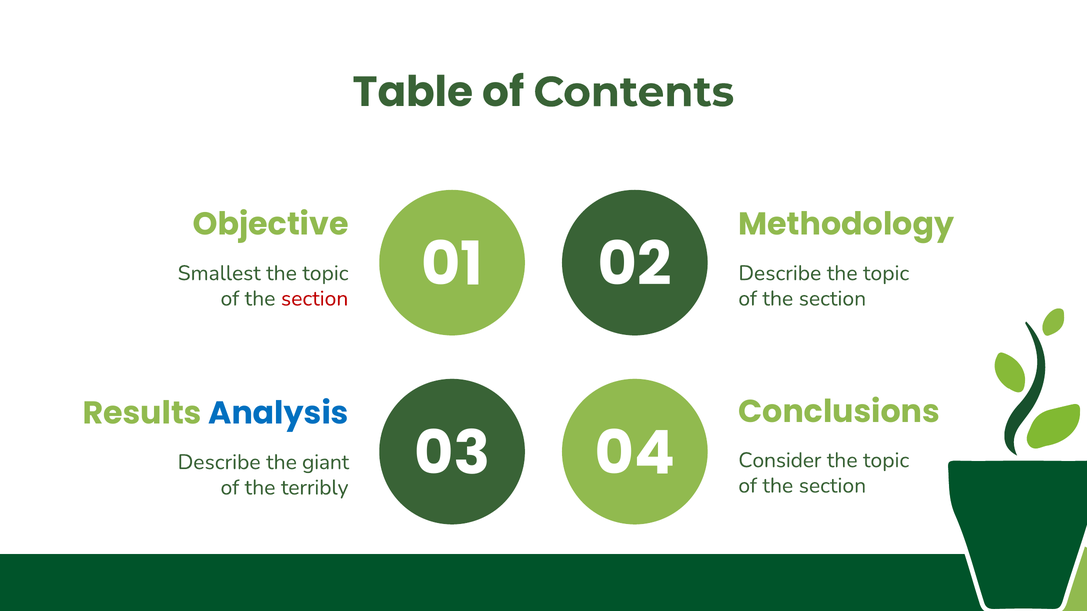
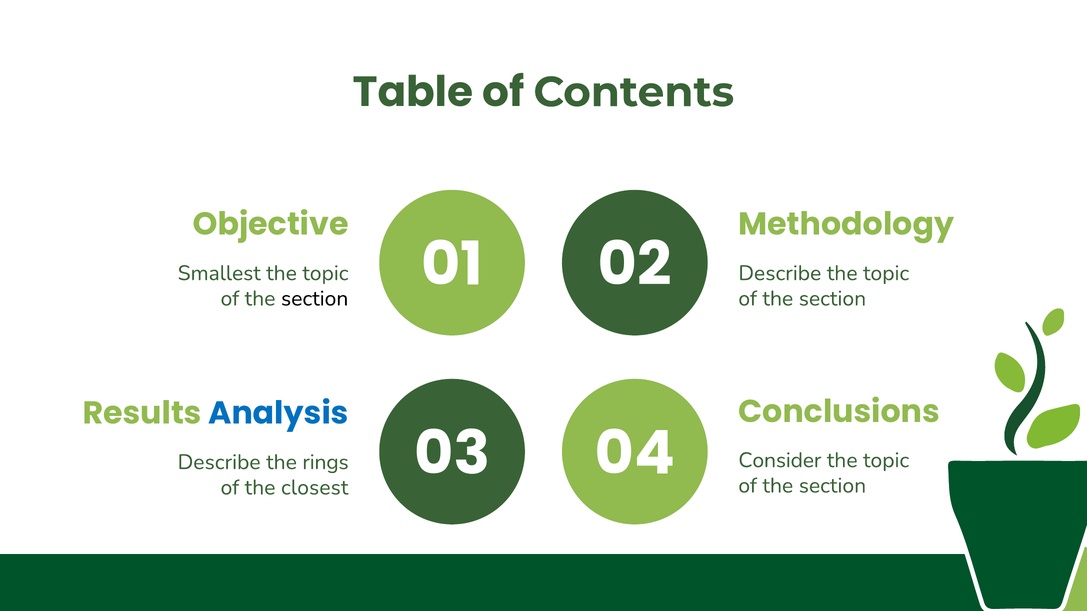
section colour: red -> black (315, 299)
giant: giant -> rings (326, 462)
terribly: terribly -> closest (315, 488)
